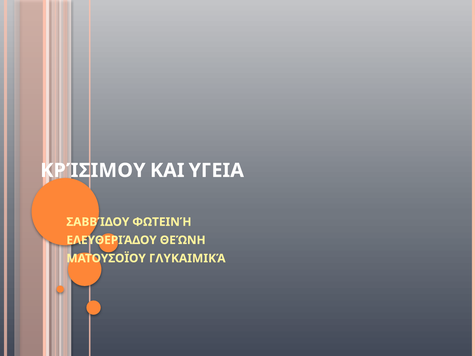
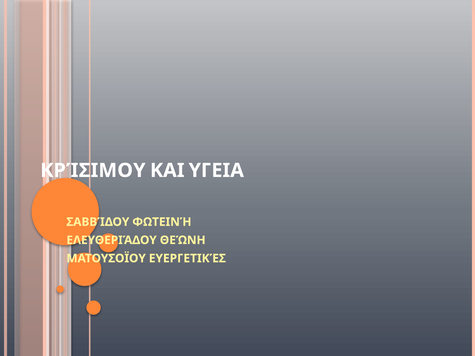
ΓΛΥΚΑΙΜΙΚΆ: ΓΛΥΚΑΙΜΙΚΆ -> ΕΥΕΡΓΕΤΙΚΈΣ (187, 259)
